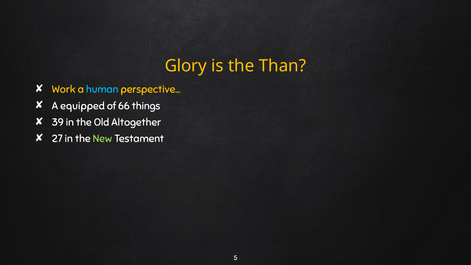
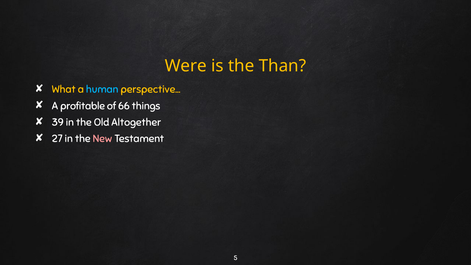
Glory: Glory -> Were (186, 66)
Work: Work -> What (64, 89)
equipped: equipped -> profitable (83, 106)
New colour: light green -> pink (102, 139)
